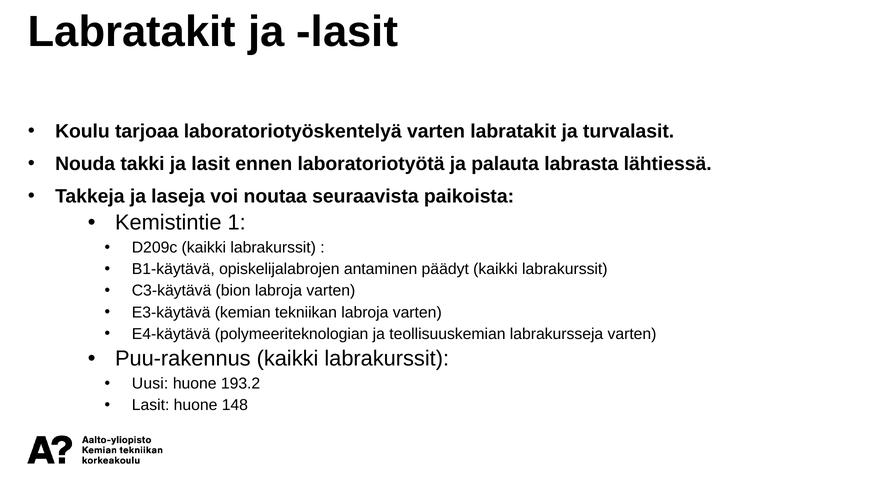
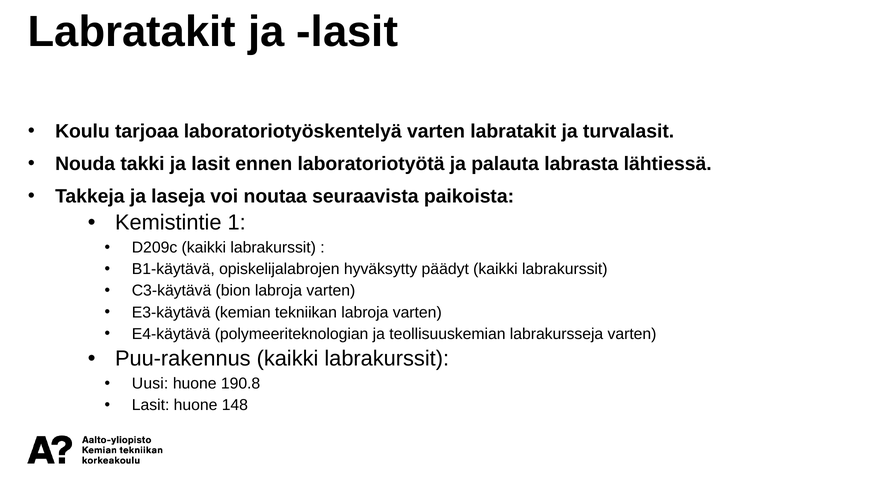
antaminen: antaminen -> hyväksytty (381, 269)
193.2: 193.2 -> 190.8 (241, 383)
